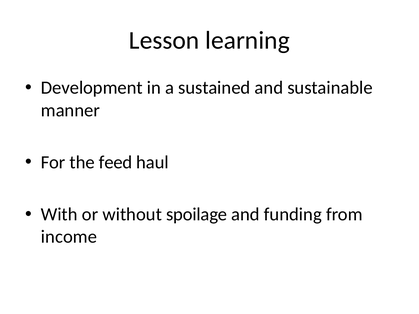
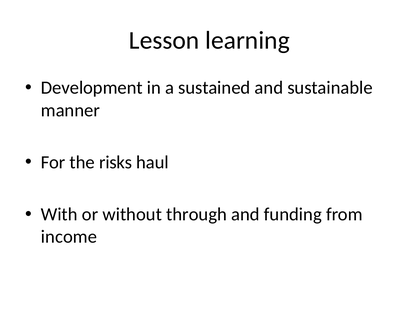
feed: feed -> risks (116, 162)
spoilage: spoilage -> through (197, 215)
